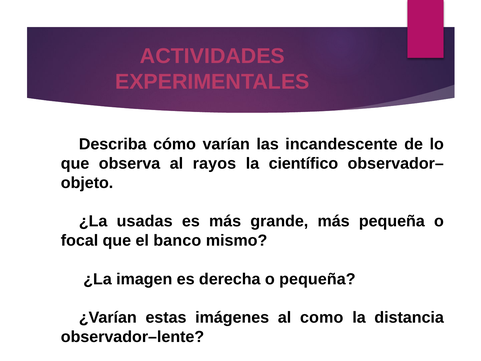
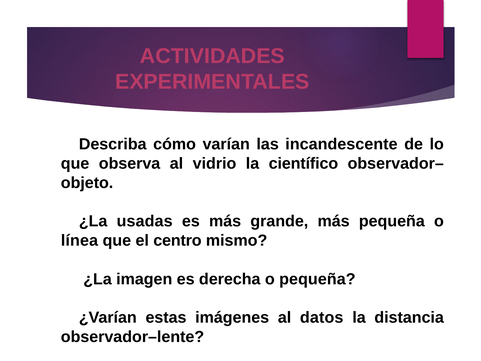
rayos: rayos -> vidrio (214, 163)
focal: focal -> línea (79, 240)
banco: banco -> centro (177, 240)
como: como -> datos (322, 317)
